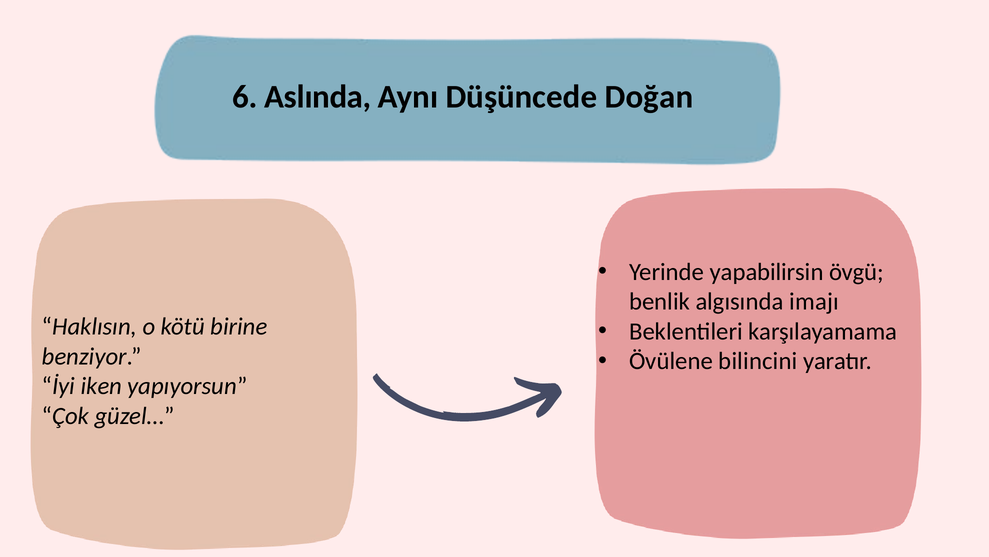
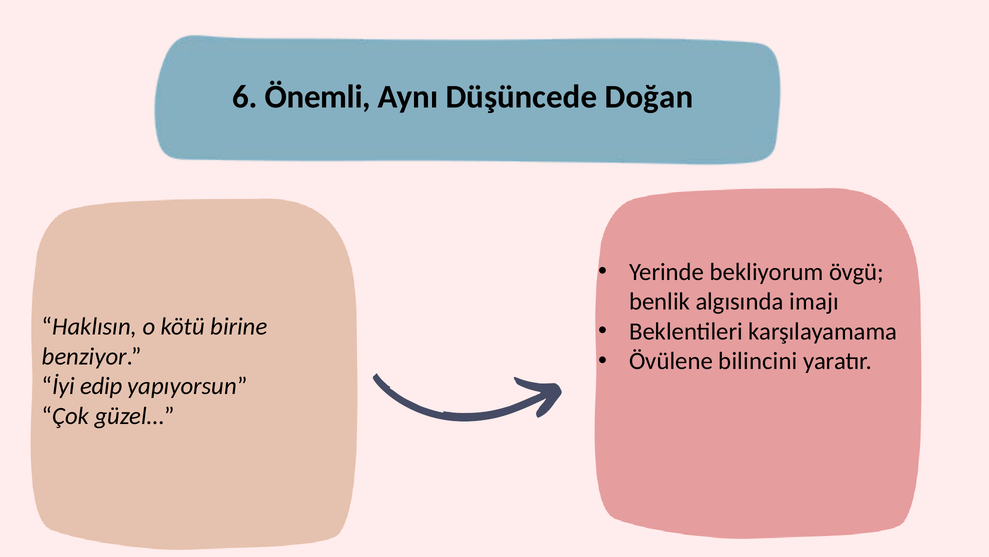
Aslında: Aslında -> Önemli (318, 97)
yapabilirsin: yapabilirsin -> bekliyorum (767, 272)
iken: iken -> edip (101, 386)
